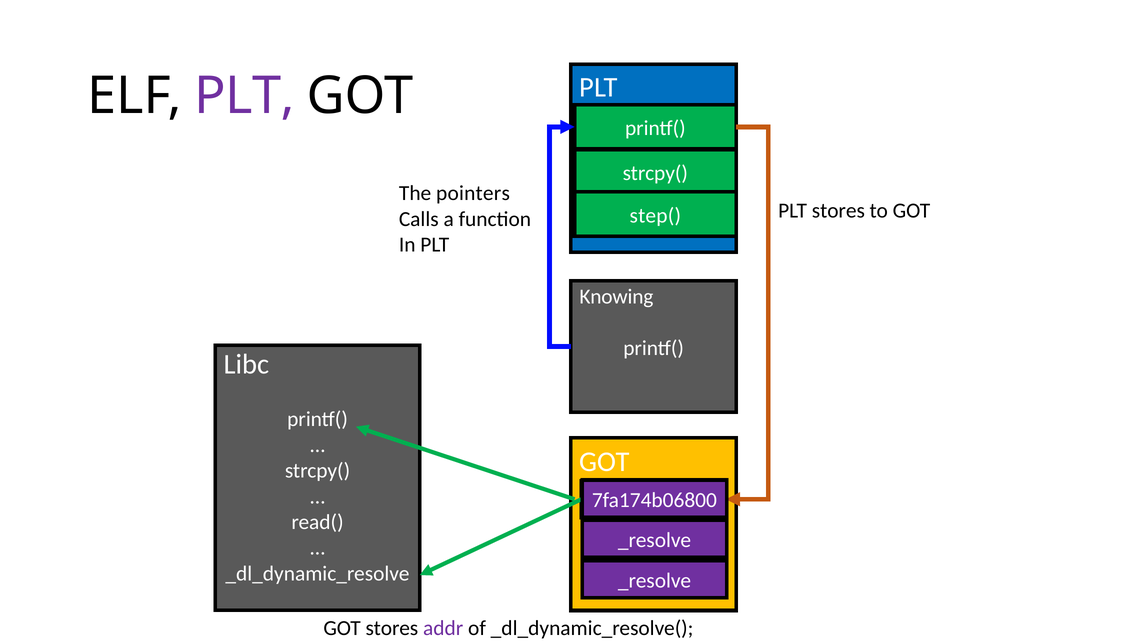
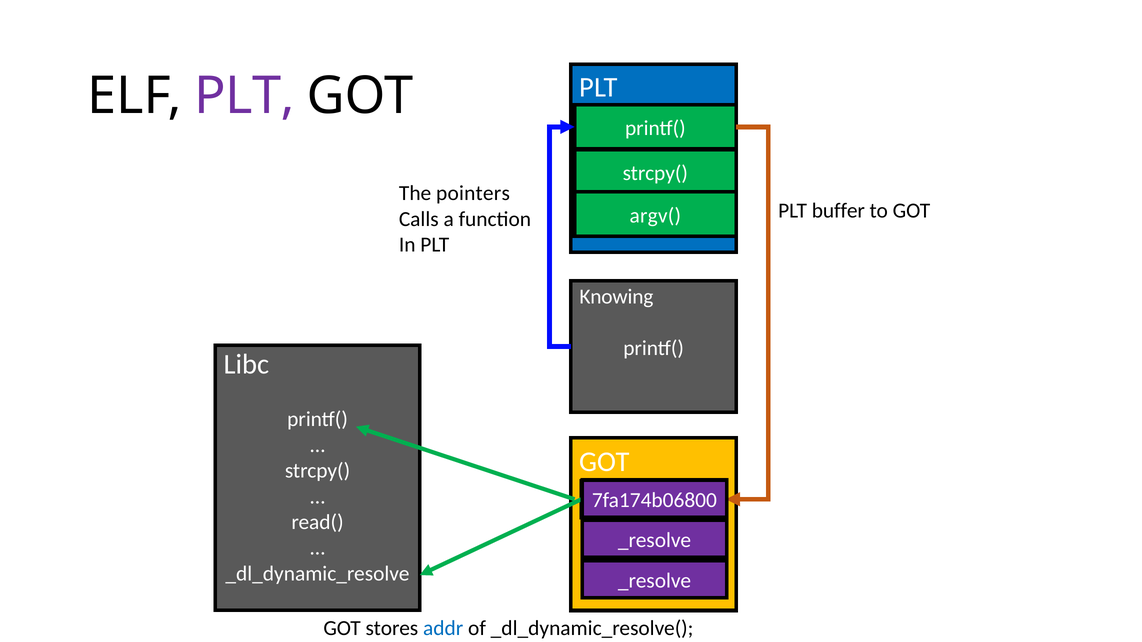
PLT stores: stores -> buffer (838, 211)
step(: step( -> argv( (655, 216)
addr colour: purple -> blue (443, 629)
